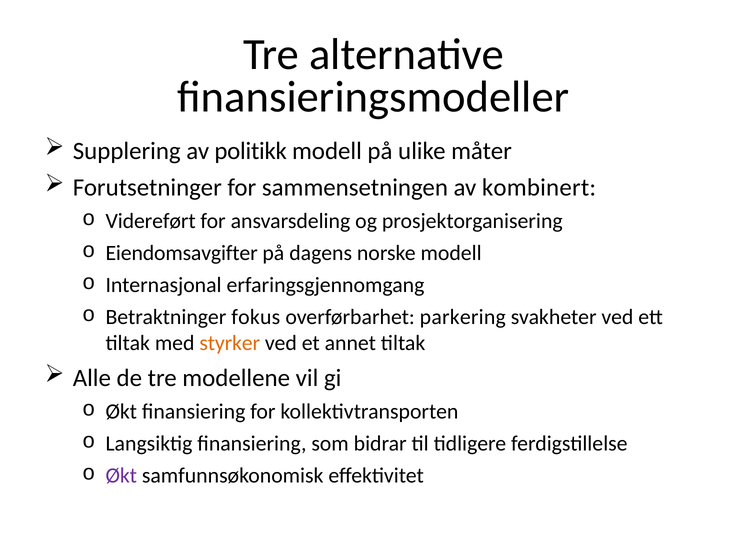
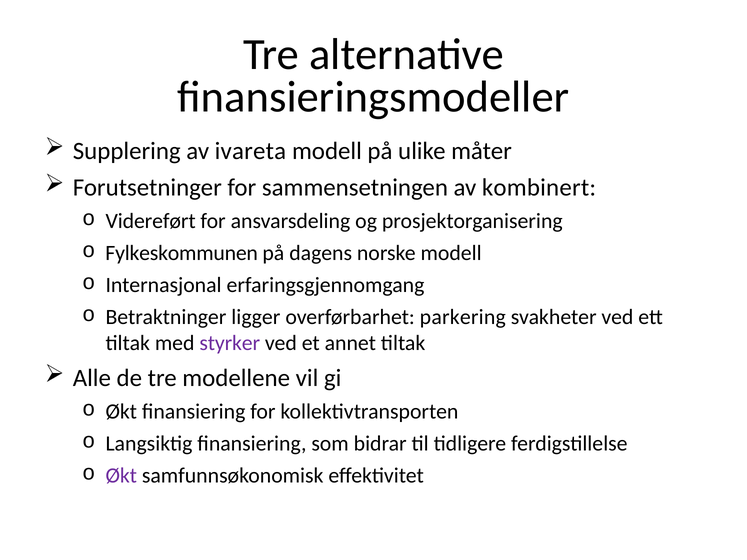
politikk: politikk -> ivareta (250, 151)
Eiendomsavgifter: Eiendomsavgifter -> Fylkeskommunen (182, 253)
fokus: fokus -> ligger (256, 317)
styrker colour: orange -> purple (230, 343)
